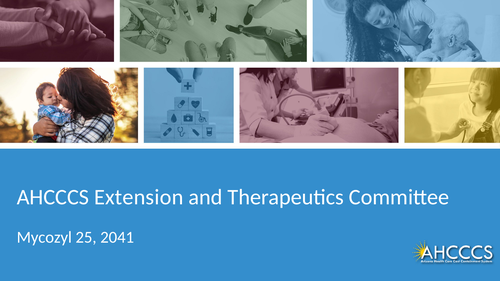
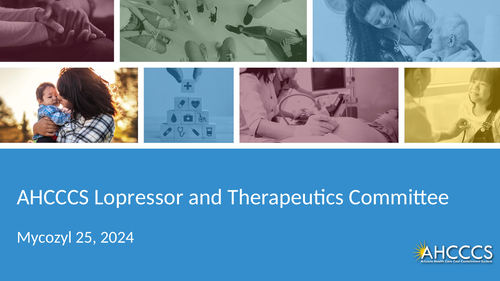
Extension: Extension -> Lopressor (139, 197)
2041: 2041 -> 2024 (117, 238)
